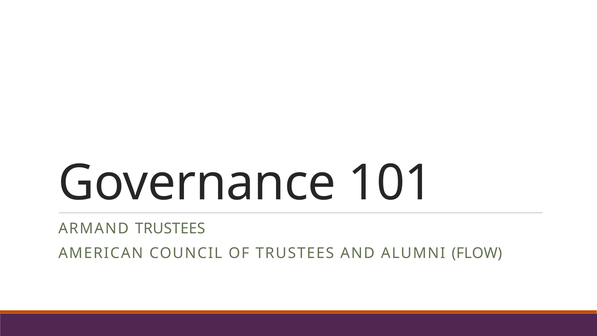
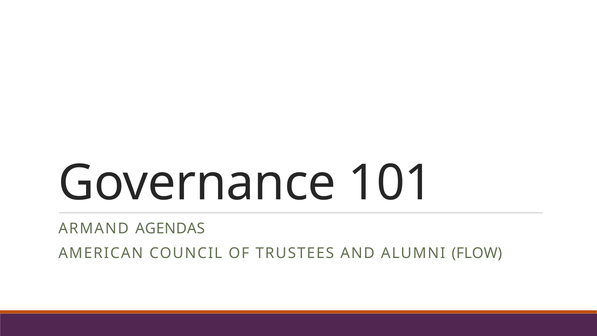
ARMAND TRUSTEES: TRUSTEES -> AGENDAS (170, 228)
